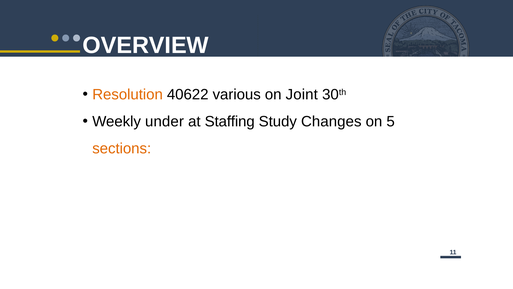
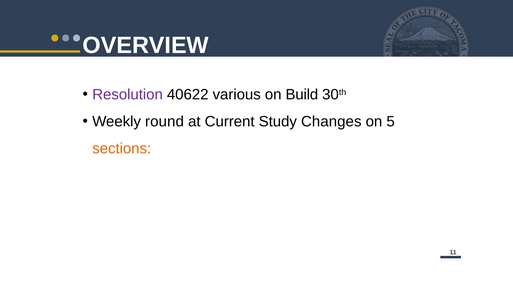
Resolution colour: orange -> purple (128, 94)
Joint: Joint -> Build (302, 94)
under: under -> round (164, 121)
Staffing: Staffing -> Current (230, 121)
